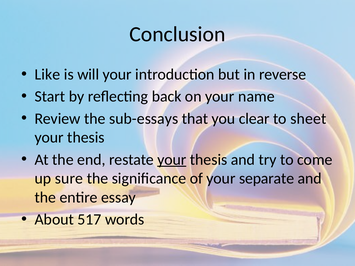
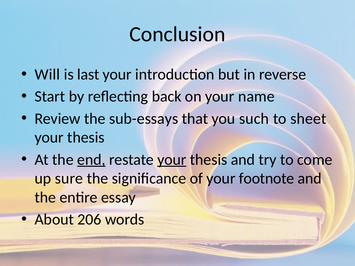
Like: Like -> Will (47, 74)
will: will -> last (88, 74)
clear: clear -> such (254, 119)
end underline: none -> present (91, 160)
separate: separate -> footnote (267, 179)
517: 517 -> 206 (89, 220)
